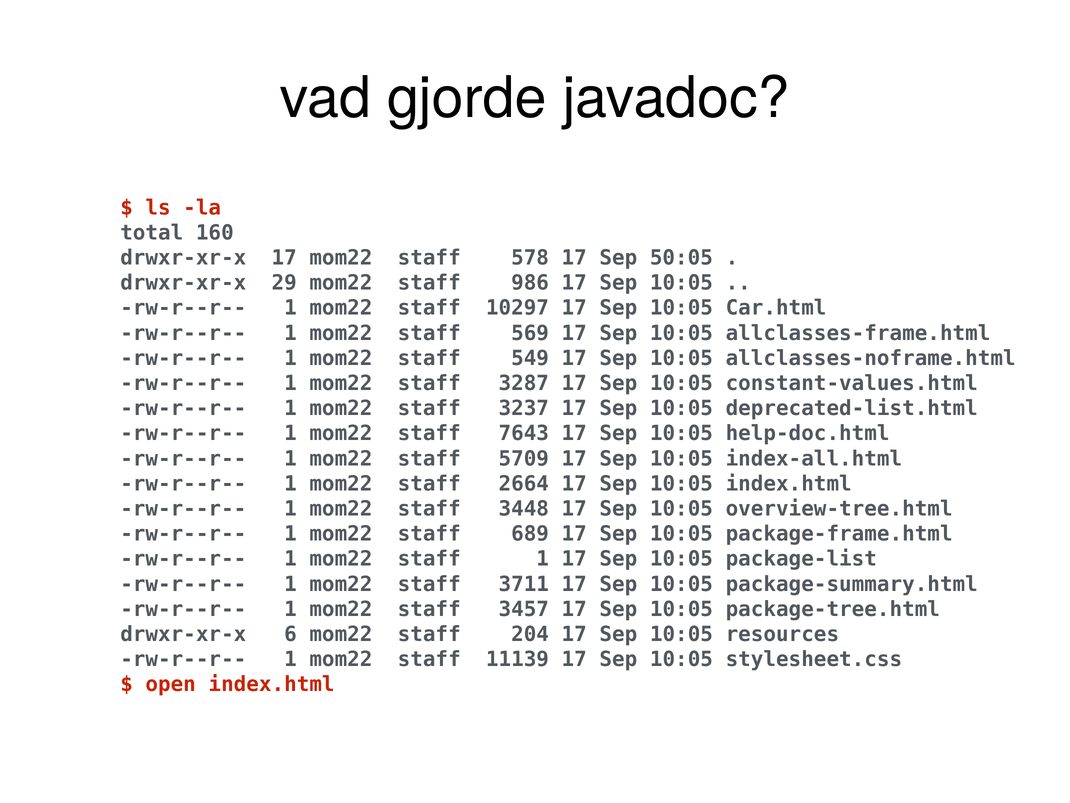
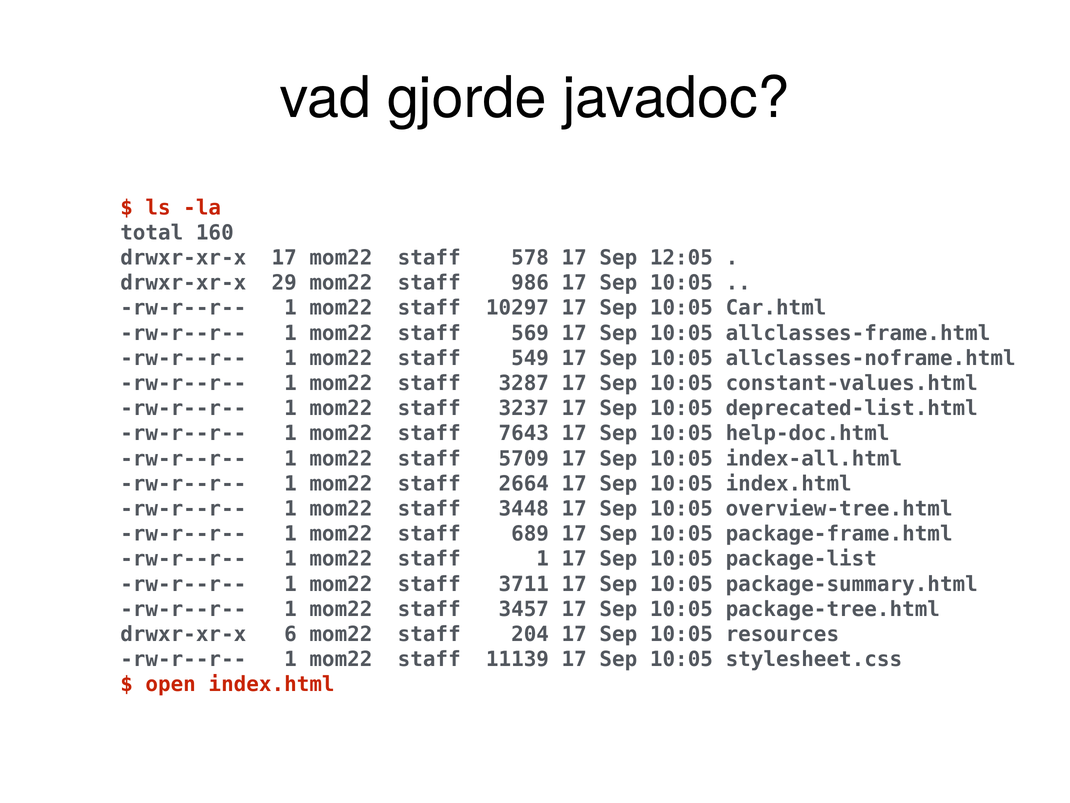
50:05: 50:05 -> 12:05 (681, 258)
